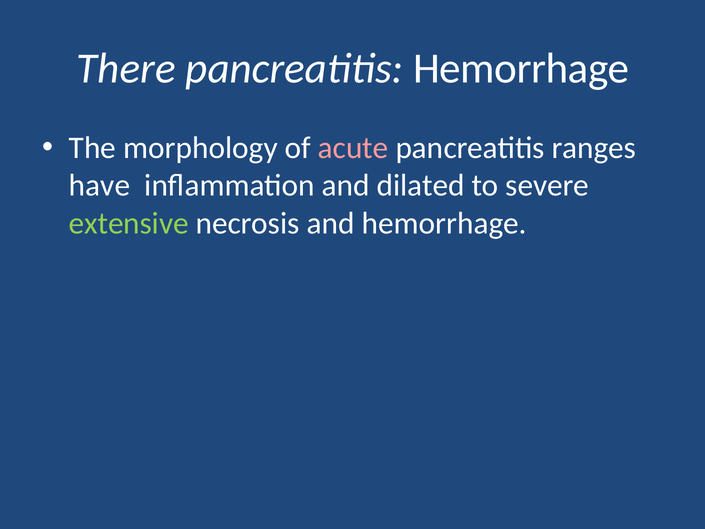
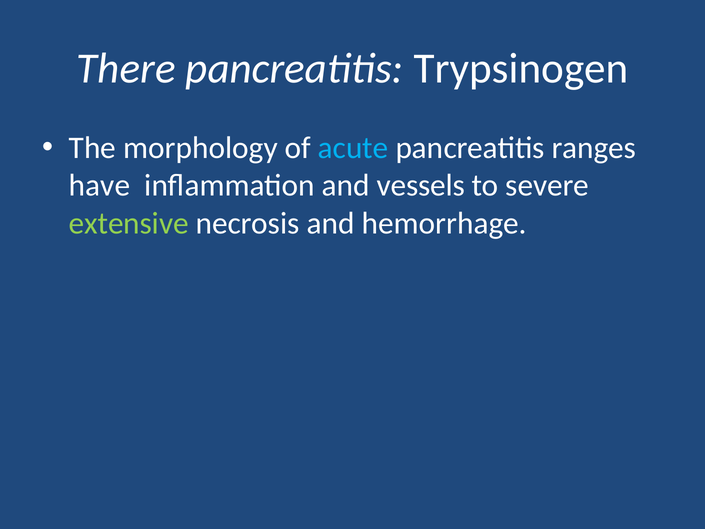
pancreatitis Hemorrhage: Hemorrhage -> Trypsinogen (521, 68)
acute colour: pink -> light blue (353, 148)
dilated: dilated -> vessels (421, 186)
